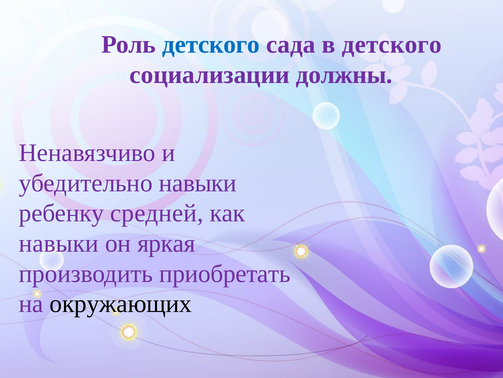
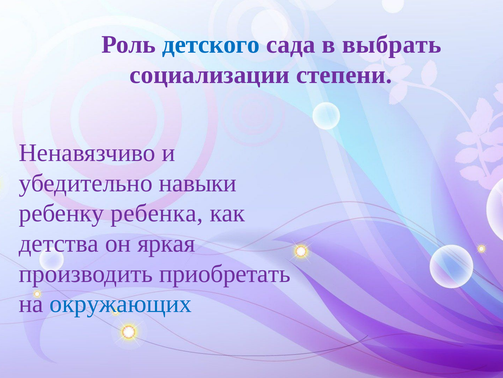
в детского: детского -> выбрать (392, 45)
должны: должны -> степени (344, 75)
средней: средней -> ребенка (157, 213)
навыки: навыки -> детства (59, 243)
окружающих colour: black -> blue (121, 303)
